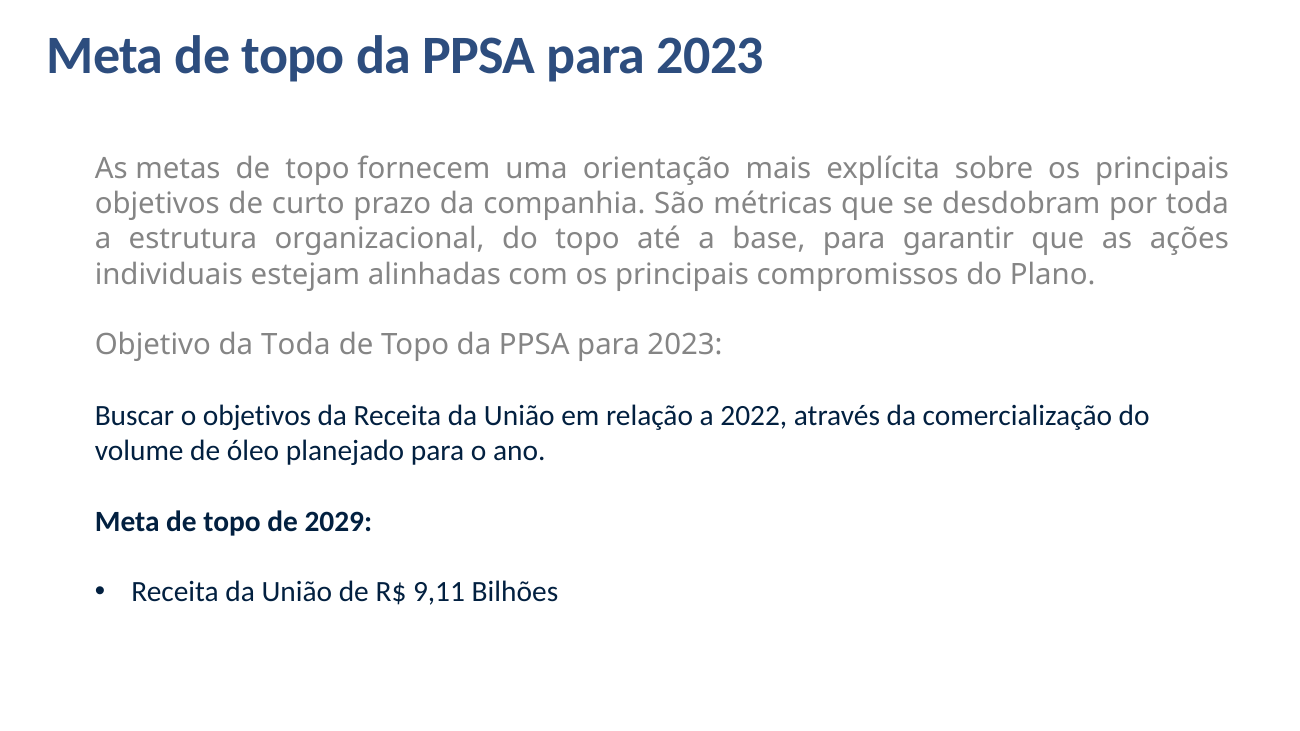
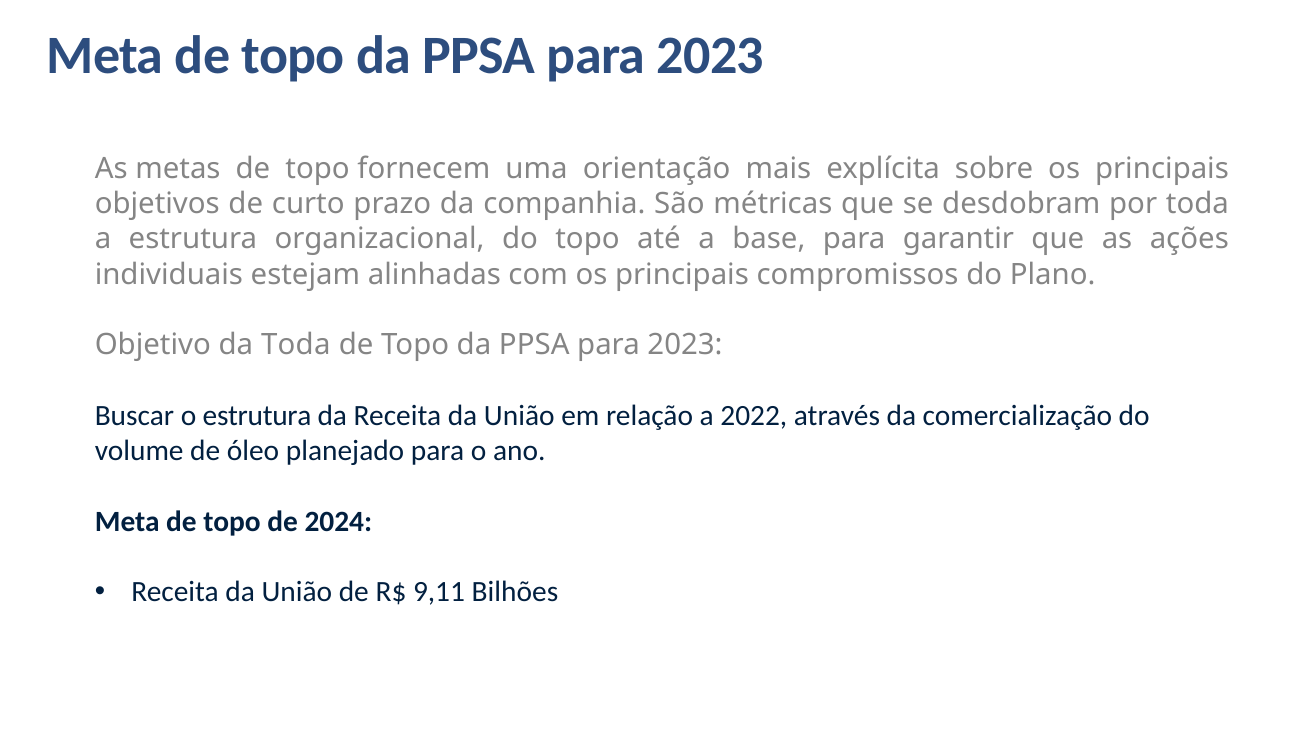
o objetivos: objetivos -> estrutura (257, 416)
2029: 2029 -> 2024 (338, 522)
